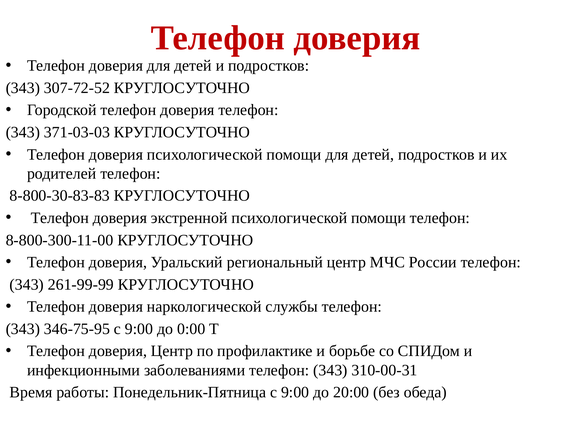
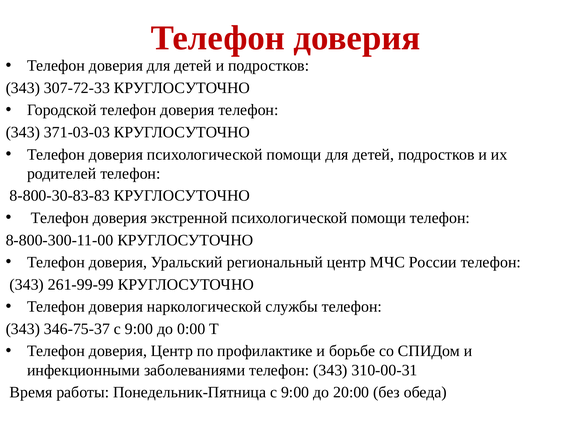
307-72-52: 307-72-52 -> 307-72-33 (77, 88)
346-75-95: 346-75-95 -> 346-75-37 (77, 329)
